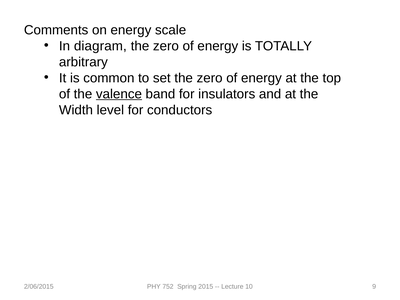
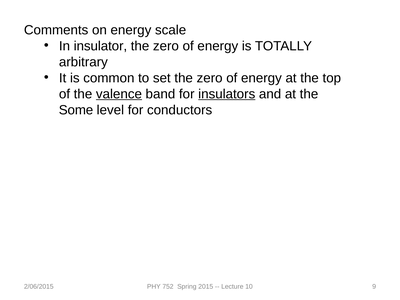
diagram: diagram -> insulator (100, 46)
insulators underline: none -> present (227, 94)
Width: Width -> Some (76, 110)
